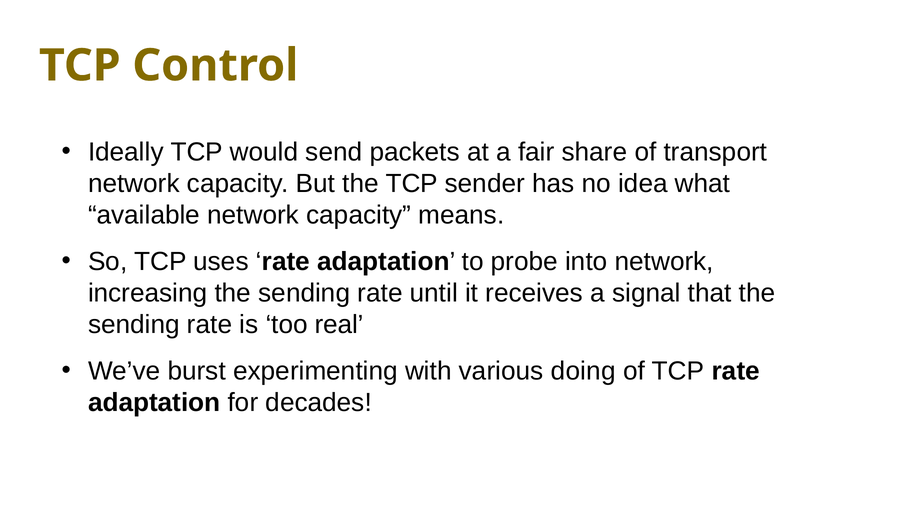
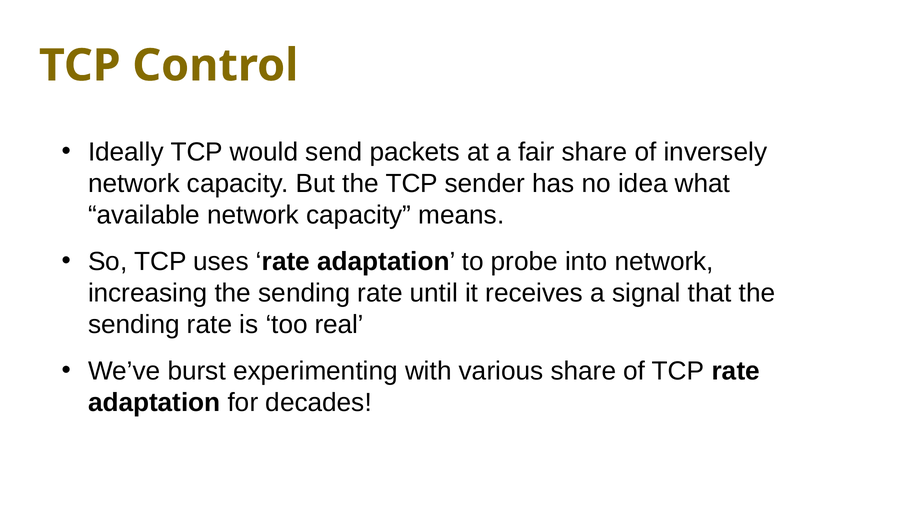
transport: transport -> inversely (715, 152)
various doing: doing -> share (583, 371)
